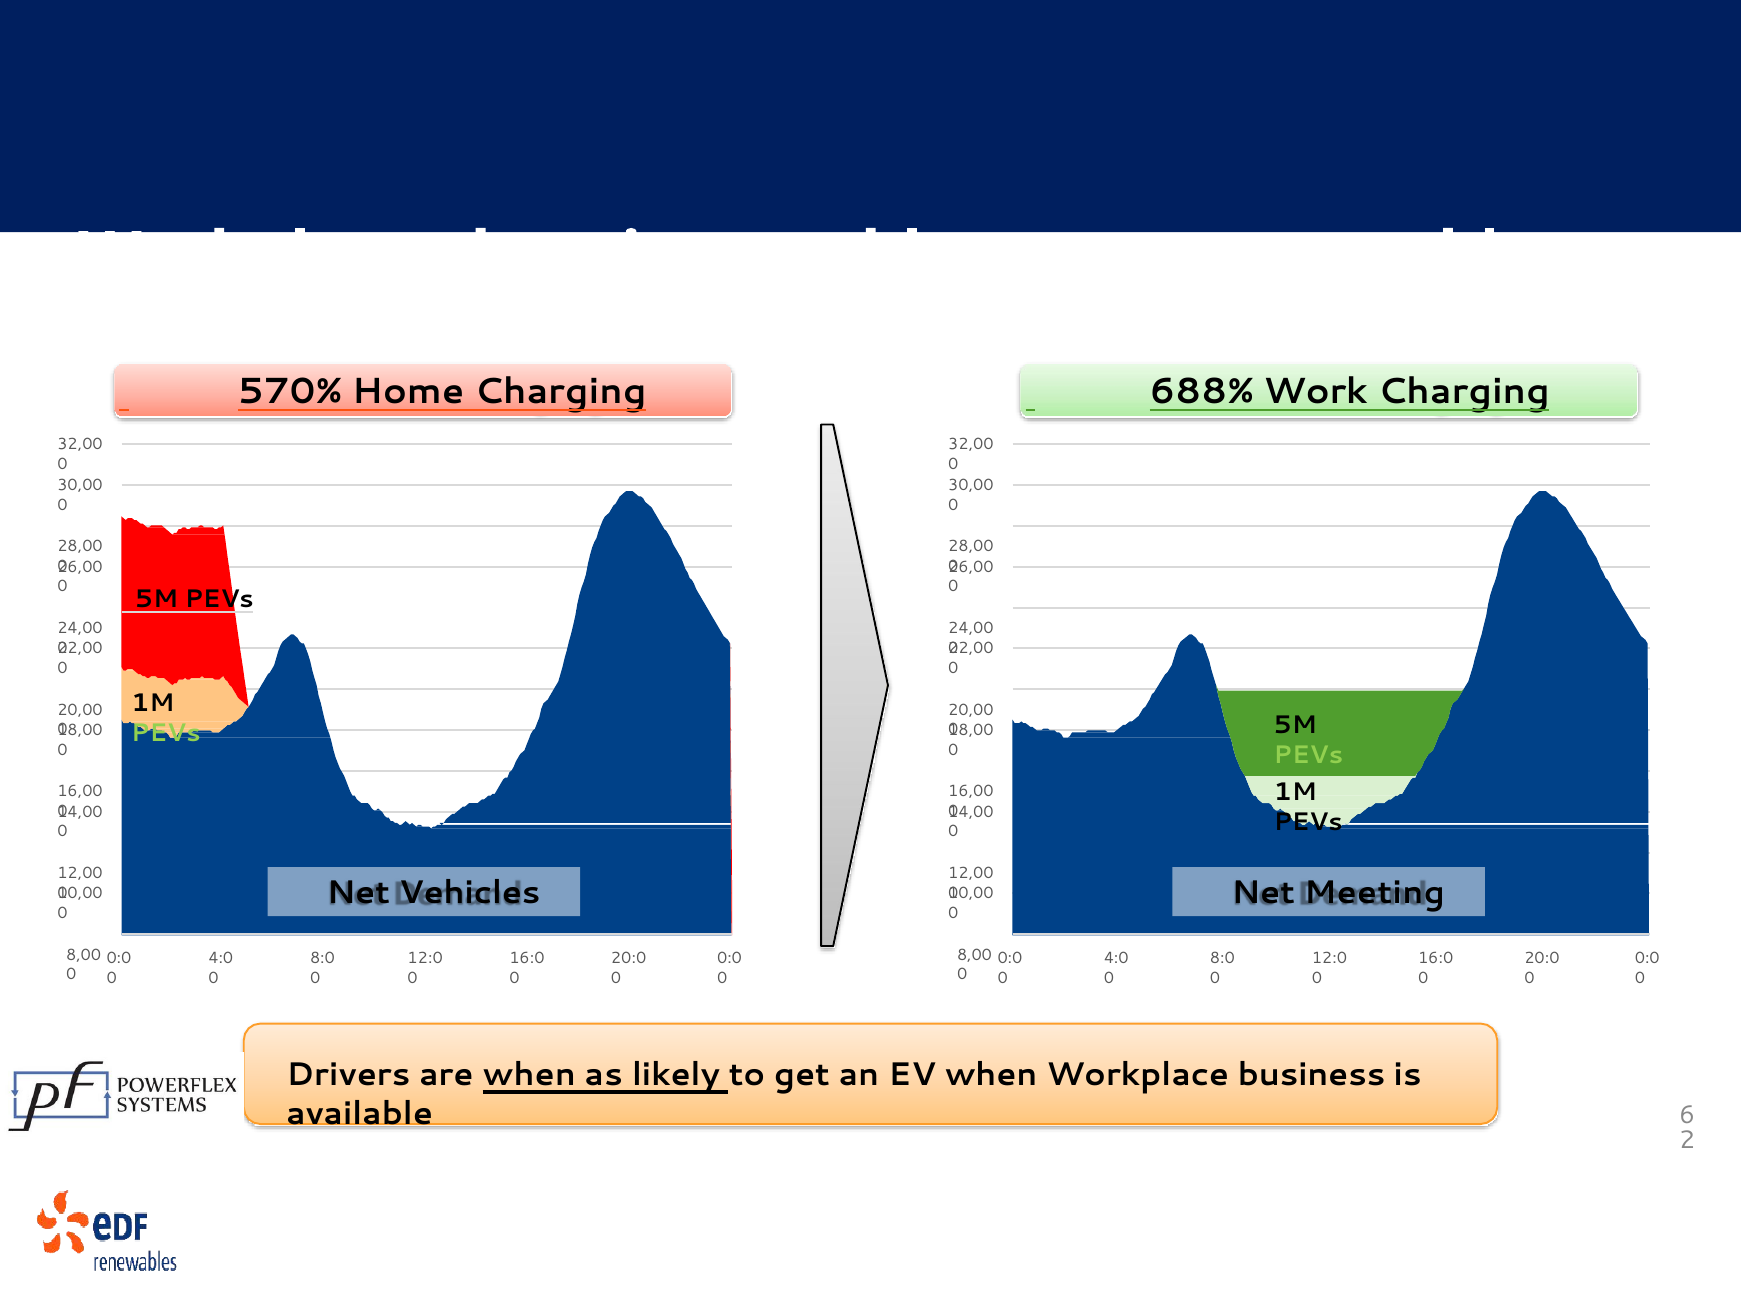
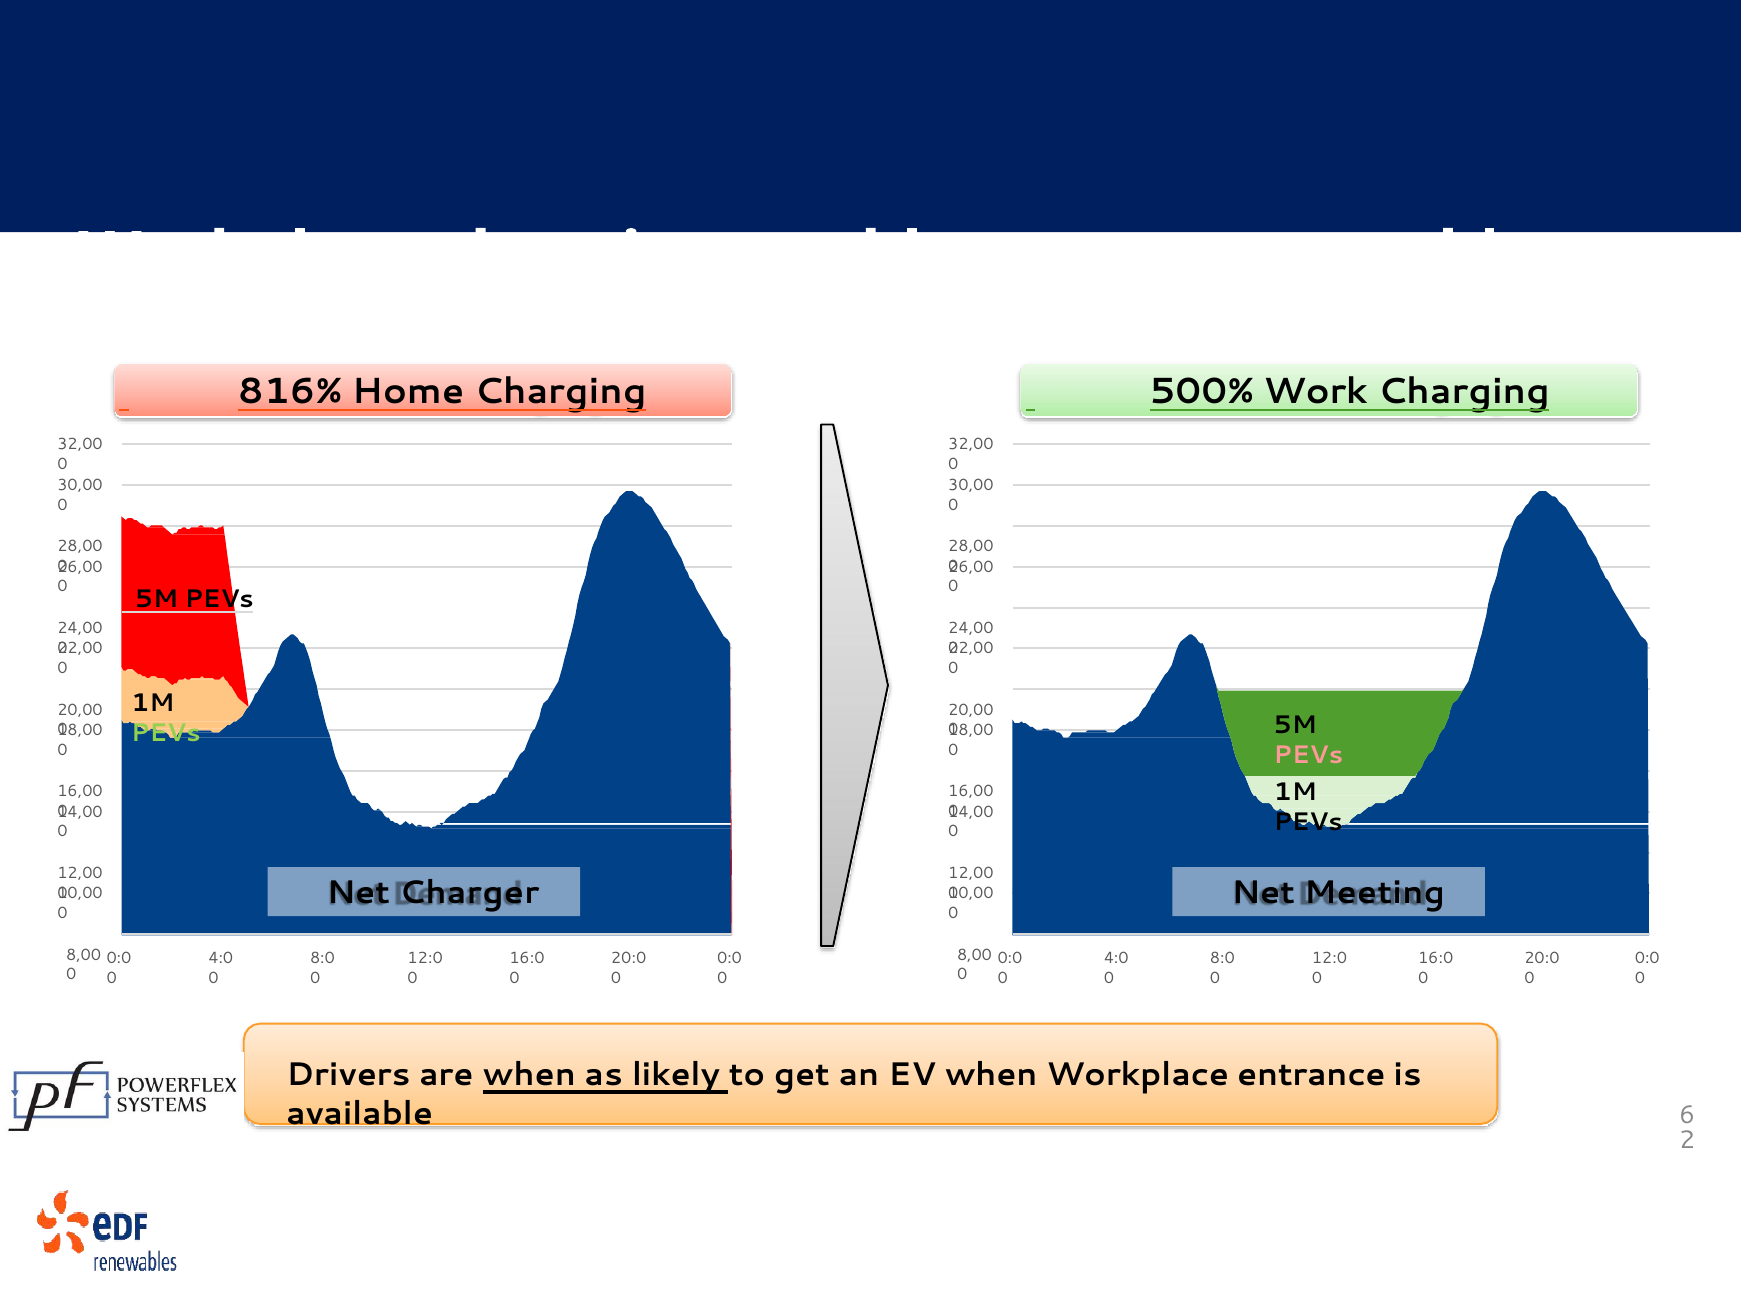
570%: 570% -> 816% (290, 392)
688%: 688% -> 500% (1202, 392)
PEVs colour: light green -> pink (1308, 755)
Vehicles: Vehicles -> Charger (469, 893)
business: business -> entrance (1311, 1075)
